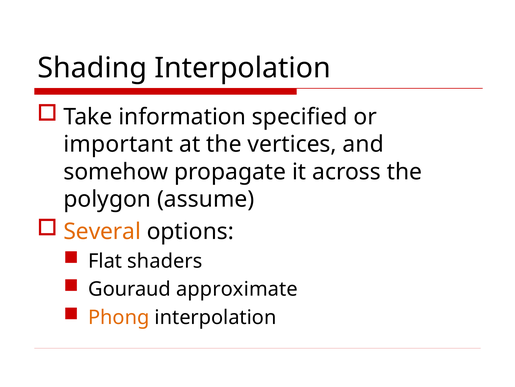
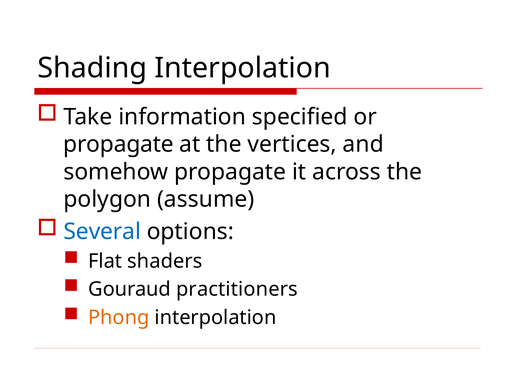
important: important -> propagate (118, 144)
Several colour: orange -> blue (102, 231)
approximate: approximate -> practitioners (237, 289)
